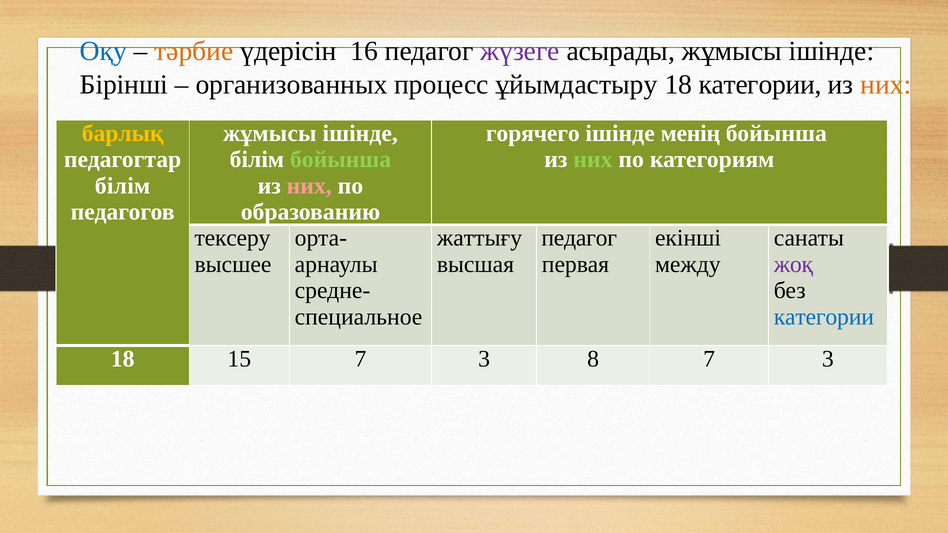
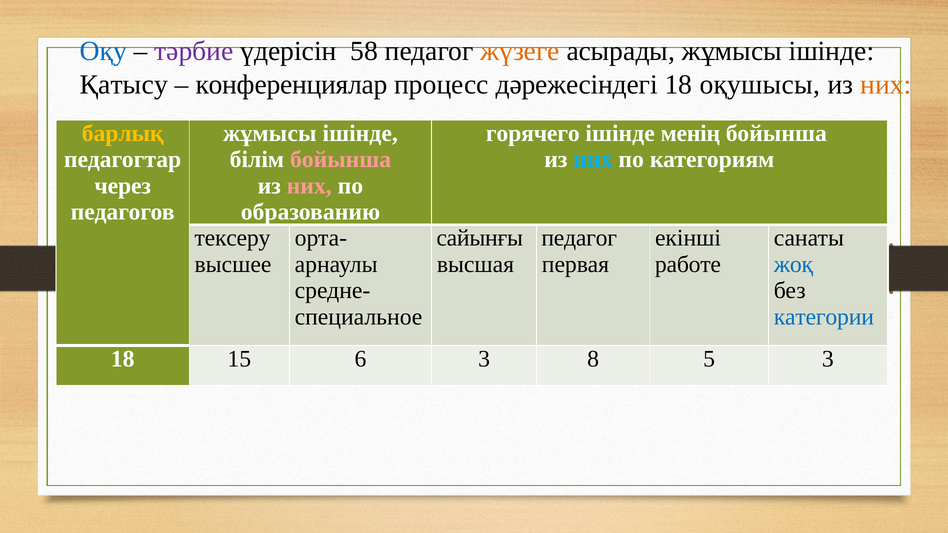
тәрбие colour: orange -> purple (194, 51)
16: 16 -> 58 (364, 51)
жүзеге colour: purple -> orange (520, 51)
Бірінші: Бірінші -> Қатысу (124, 84)
организованных: организованных -> конференциялар (292, 84)
ұйымдастыру: ұйымдастыру -> дәрежесіндегі (577, 84)
18 категории: категории -> оқушысы (760, 84)
бойынша colour: light green -> pink (341, 160)
них colour: light green -> light blue (593, 160)
білім: білім -> через (123, 186)
жаттығу: жаттығу -> сайынғы (480, 238)
между: между -> работе (688, 264)
жоқ colour: purple -> blue (793, 264)
15 7: 7 -> 6 (361, 359)
8 7: 7 -> 5 (709, 359)
